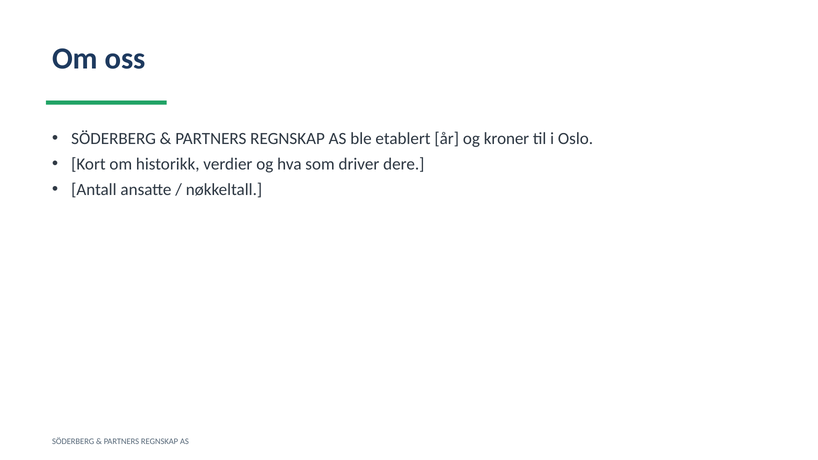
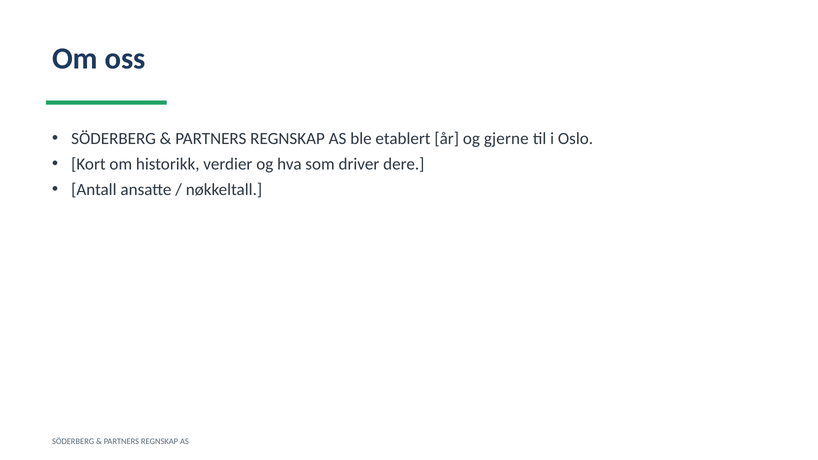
kroner: kroner -> gjerne (506, 139)
